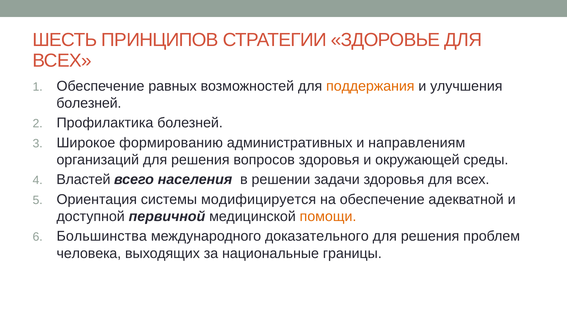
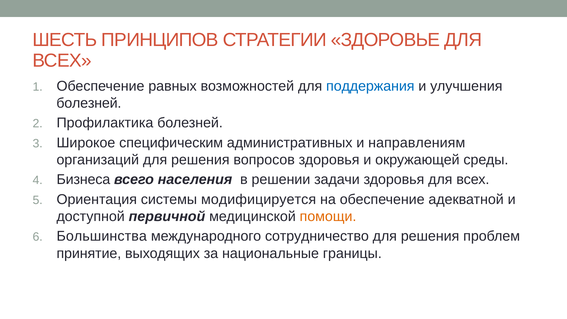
поддержания colour: orange -> blue (370, 86)
формированию: формированию -> специфическим (171, 143)
Властей: Властей -> Бизнеса (83, 180)
доказательного: доказательного -> сотрудничество (317, 236)
человека: человека -> принятие (89, 253)
